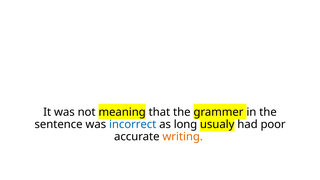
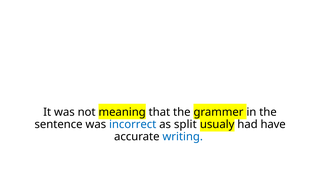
long: long -> split (185, 124)
poor: poor -> have (273, 124)
writing colour: orange -> blue (183, 137)
